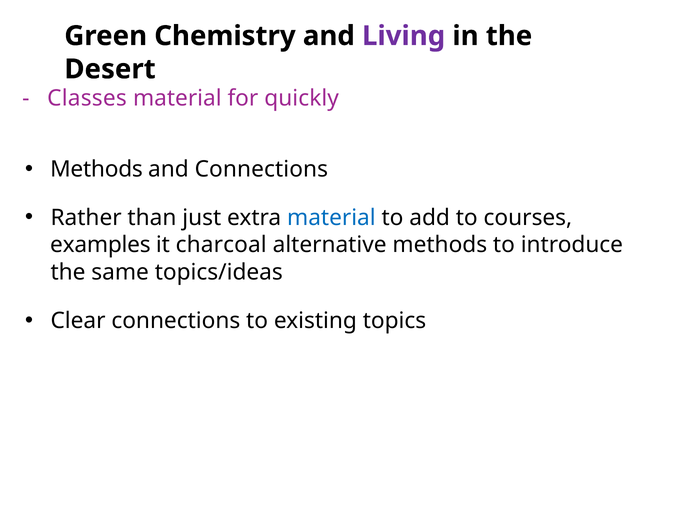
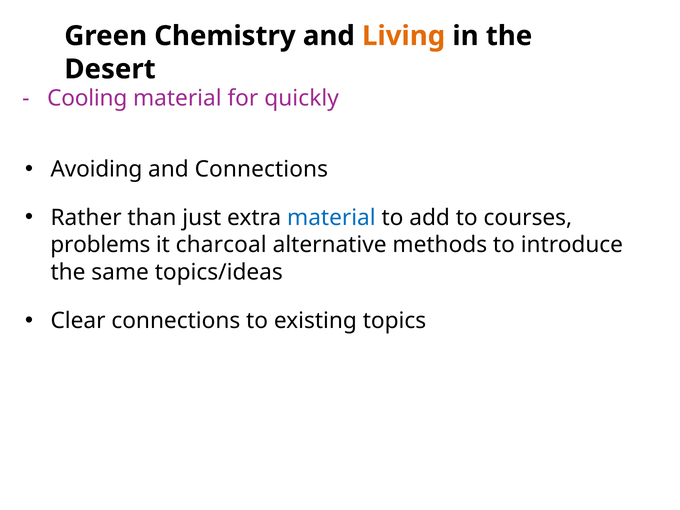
Living colour: purple -> orange (404, 36)
Classes: Classes -> Cooling (87, 98)
Methods: Methods -> Avoiding (96, 169)
examples: examples -> problems (100, 245)
